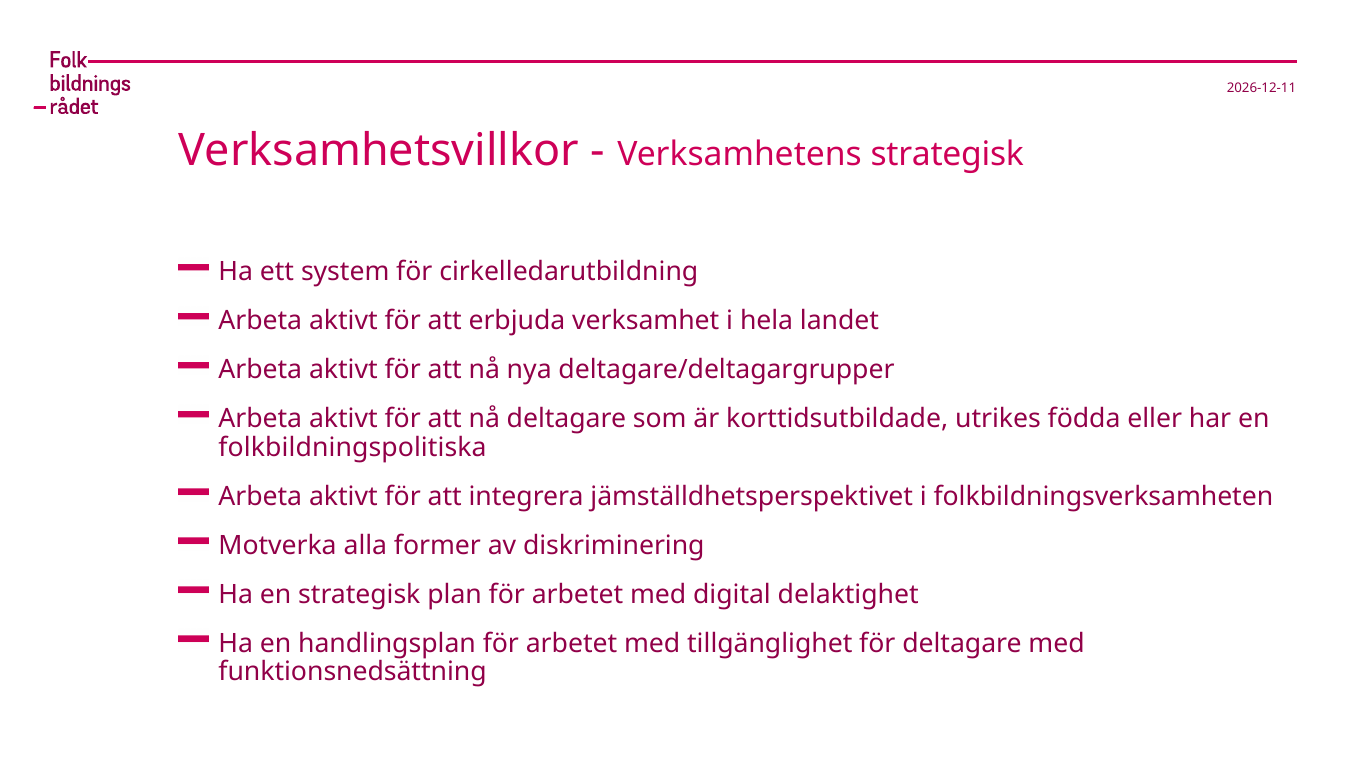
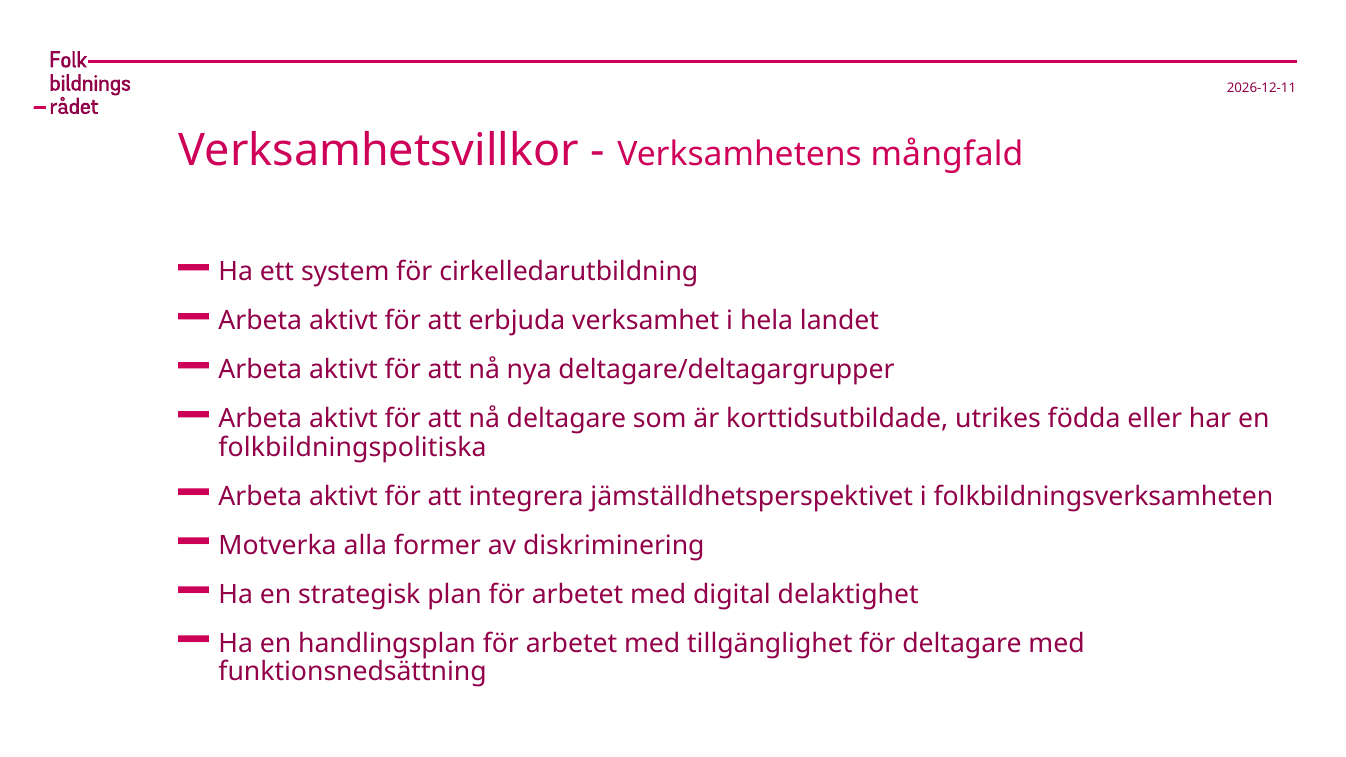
Verksamhetens strategisk: strategisk -> mångfald (947, 155)
